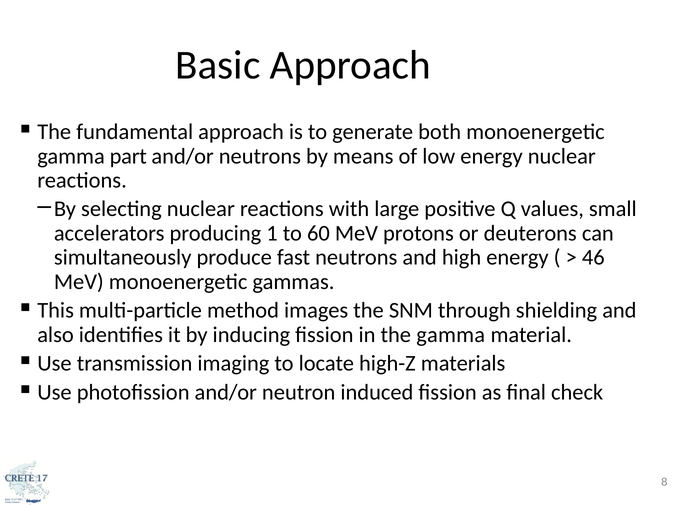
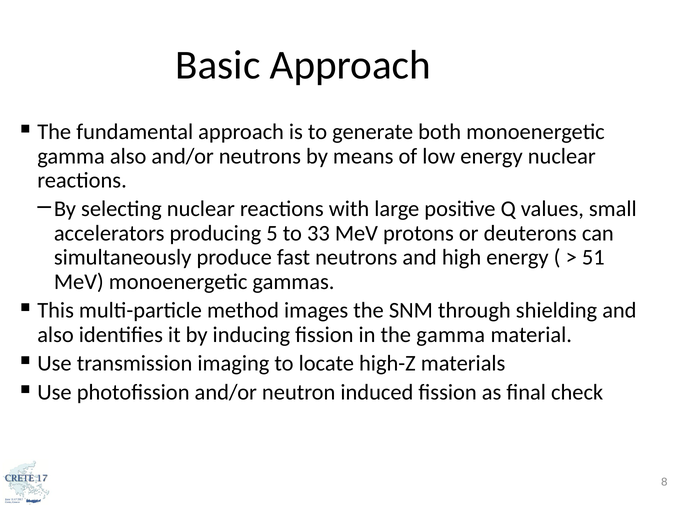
gamma part: part -> also (128, 156)
1: 1 -> 5 (272, 234)
60: 60 -> 33 (318, 234)
46: 46 -> 51 (593, 258)
